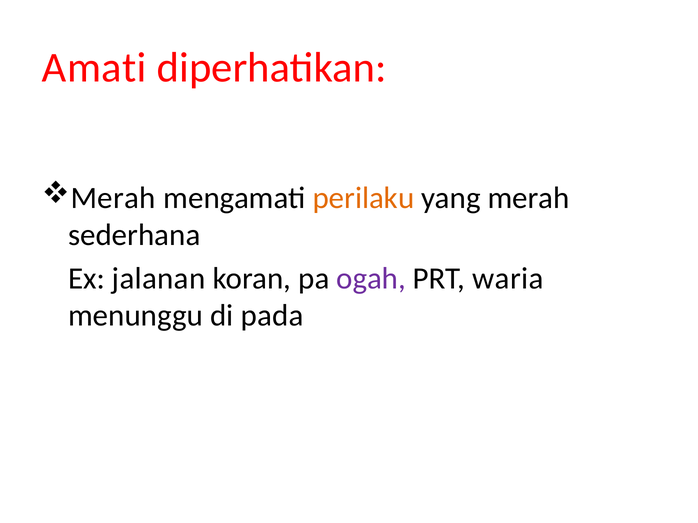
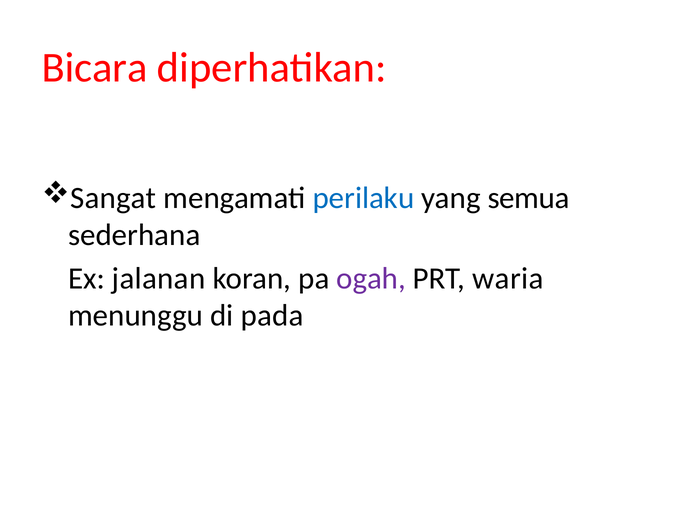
Amati: Amati -> Bicara (95, 68)
Merah: Merah -> Sangat (113, 198)
perilaku colour: orange -> blue (363, 198)
yang merah: merah -> semua (529, 198)
